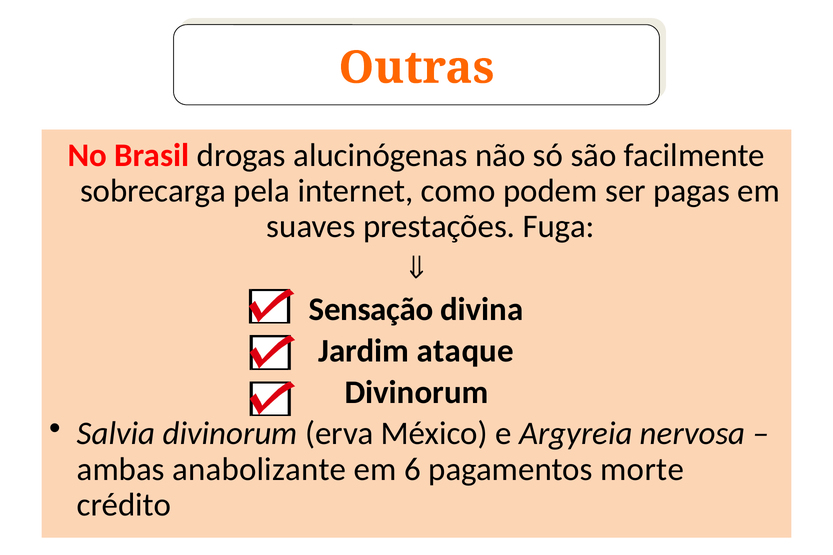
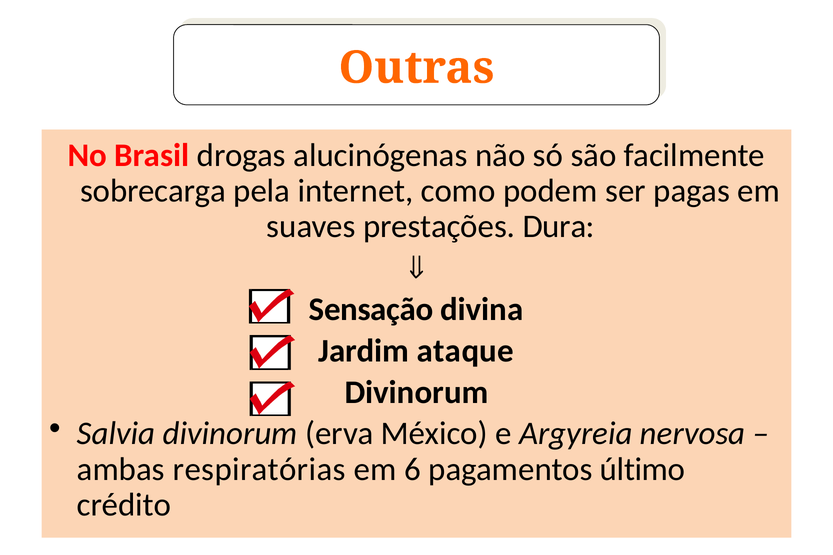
Fuga: Fuga -> Dura (559, 226)
anabolizante: anabolizante -> respiratórias (259, 469)
morte: morte -> último (643, 469)
